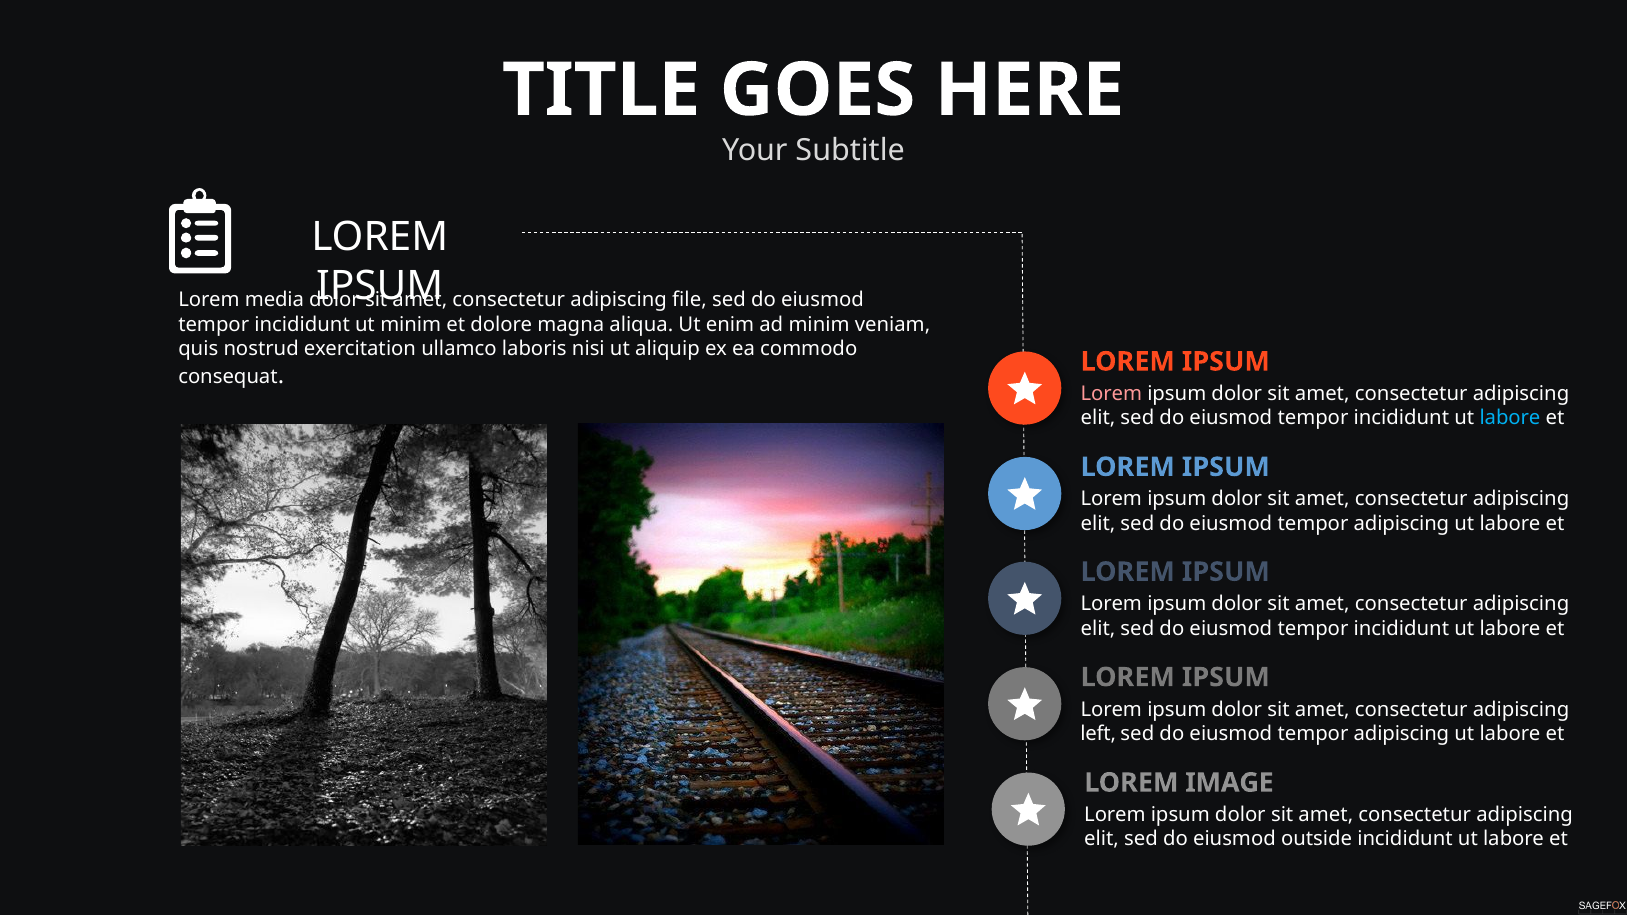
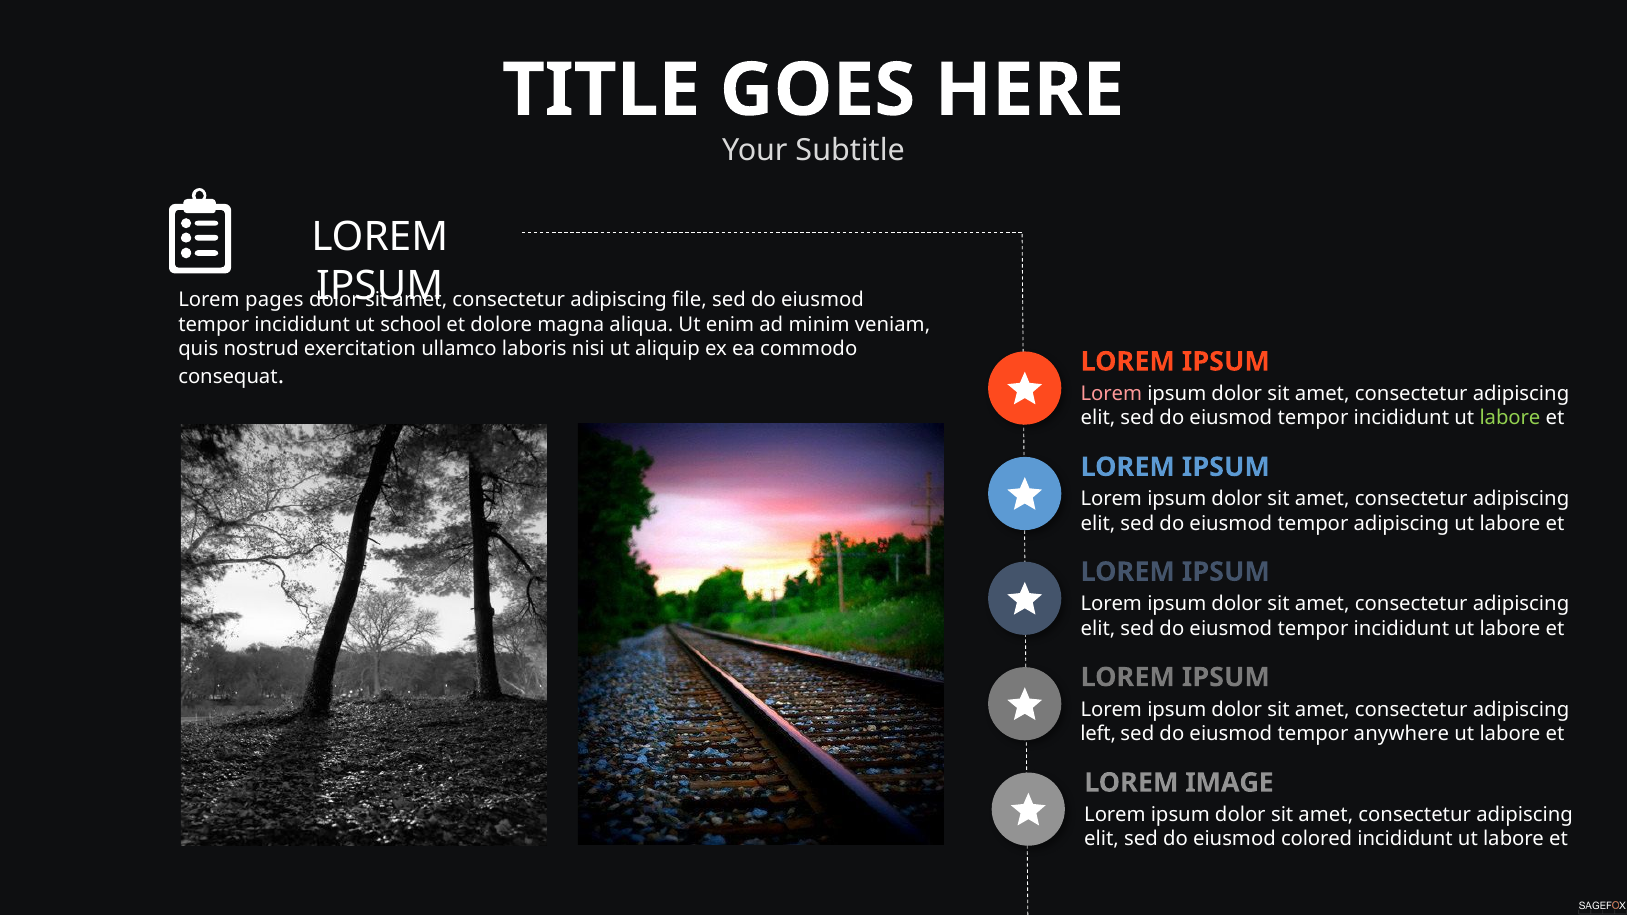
media: media -> pages (274, 300)
ut minim: minim -> school (411, 325)
labore colour: light blue -> light green (1510, 418)
adipiscing: adipiscing -> anywhere (1401, 734)
outside: outside -> colored (1317, 839)
